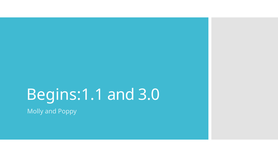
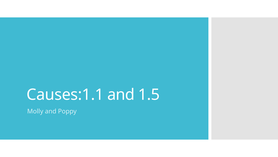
Begins:1.1: Begins:1.1 -> Causes:1.1 (65, 94)
3.0: 3.0 -> 1.5 (149, 94)
